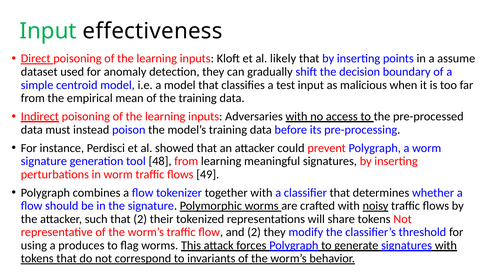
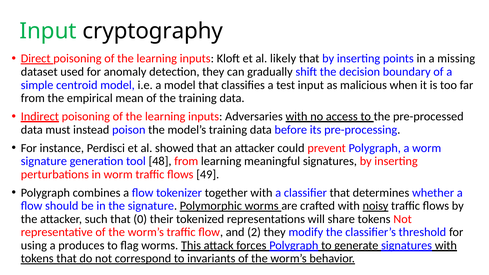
effectiveness: effectiveness -> cryptography (153, 31)
assume: assume -> missing (456, 59)
that 2: 2 -> 0 (140, 219)
